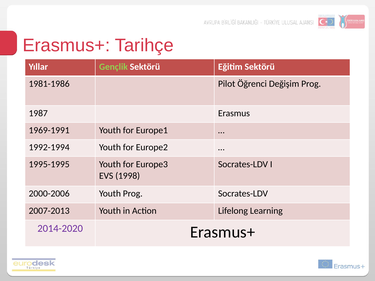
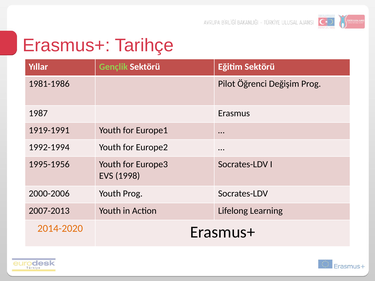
1969-1991: 1969-1991 -> 1919-1991 (49, 130)
1995-1995: 1995-1995 -> 1995-1956 (49, 164)
2014-2020 colour: purple -> orange (60, 229)
